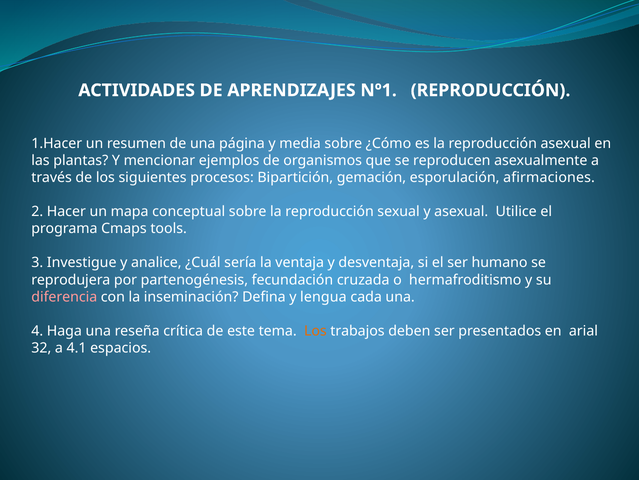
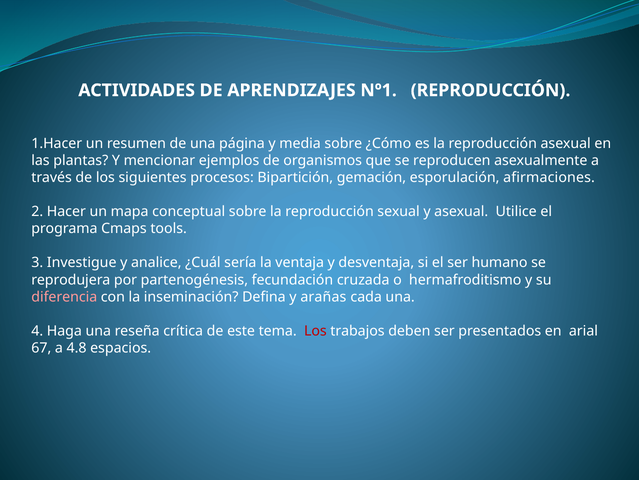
lengua: lengua -> arañas (323, 296)
Los colour: orange -> red (315, 331)
32: 32 -> 67 (41, 348)
4.1: 4.1 -> 4.8 (77, 348)
